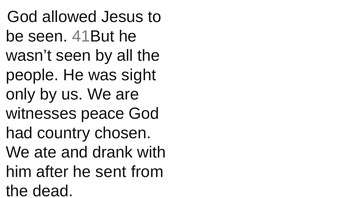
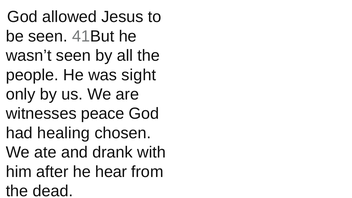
country: country -> healing (64, 133)
sent: sent -> hear (111, 172)
